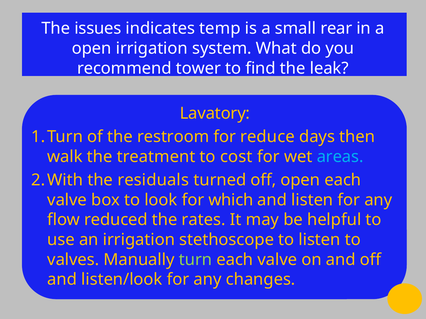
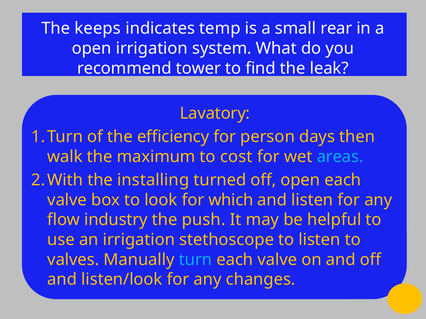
issues: issues -> keeps (98, 29)
restroom: restroom -> efficiency (173, 137)
reduce: reduce -> person (268, 137)
treatment: treatment -> maximum (156, 157)
residuals: residuals -> installing (153, 180)
reduced: reduced -> industry (116, 220)
rates: rates -> push (204, 220)
turn colour: light green -> light blue (195, 260)
